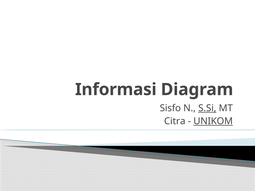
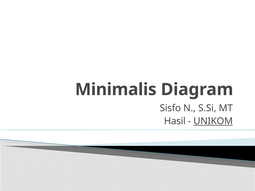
Informasi: Informasi -> Minimalis (116, 90)
S.Si underline: present -> none (207, 108)
Citra: Citra -> Hasil (175, 121)
